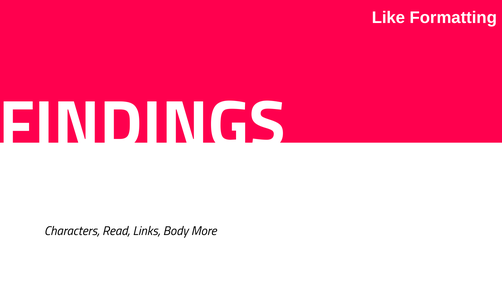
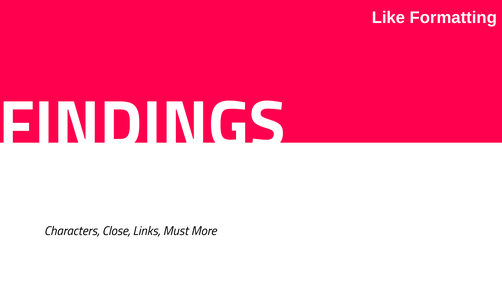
Read: Read -> Close (116, 231)
Body: Body -> Must (176, 231)
